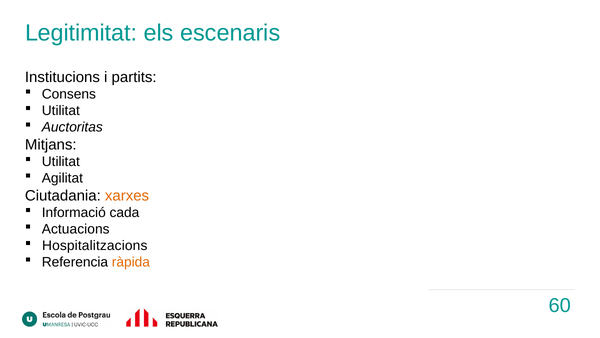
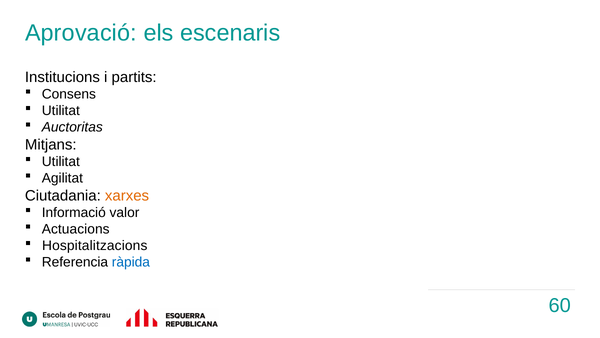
Legitimitat: Legitimitat -> Aprovació (81, 33)
cada: cada -> valor (124, 213)
ràpida colour: orange -> blue (131, 262)
